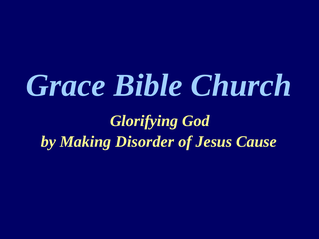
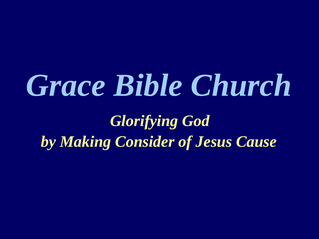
Disorder: Disorder -> Consider (145, 142)
